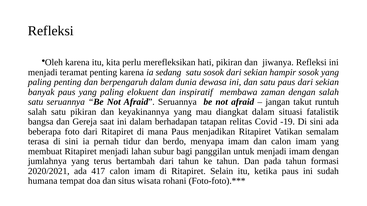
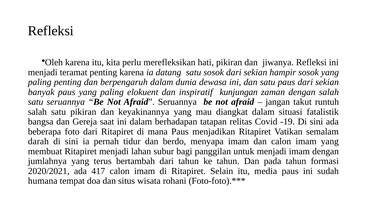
sedang: sedang -> datang (169, 72)
membawa: membawa -> kunjungan (239, 92)
terasa: terasa -> darah (38, 142)
ketika: ketika -> media (266, 171)
